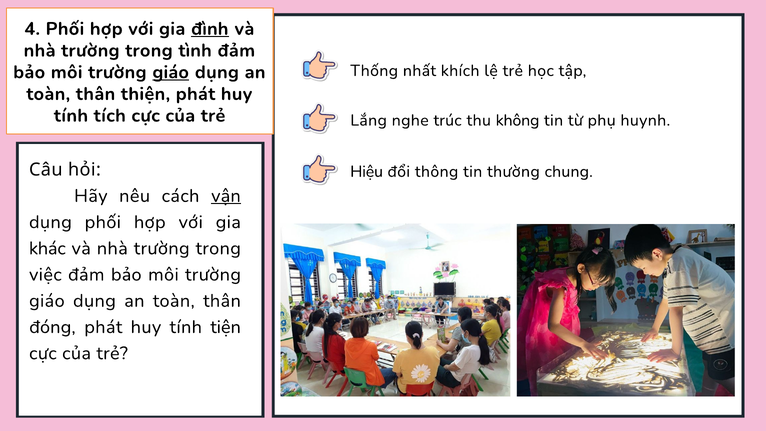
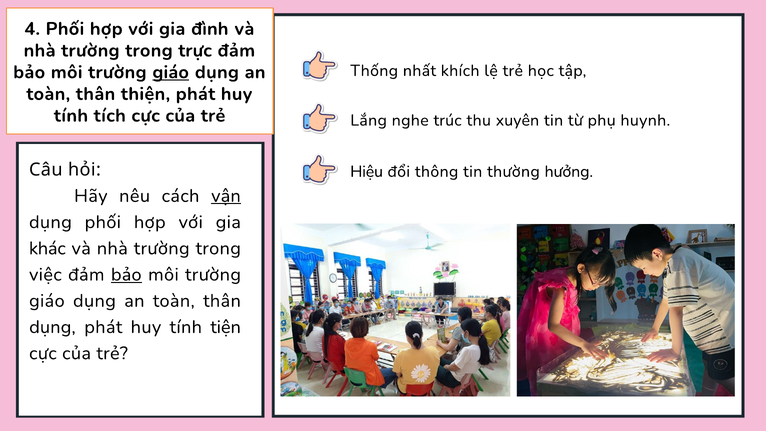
đình underline: present -> none (210, 29)
tình: tình -> trực (195, 50)
không: không -> xuyên (517, 120)
chung: chung -> hưởng (569, 172)
bảo underline: none -> present (126, 274)
đóng: đóng -> dụng (52, 327)
